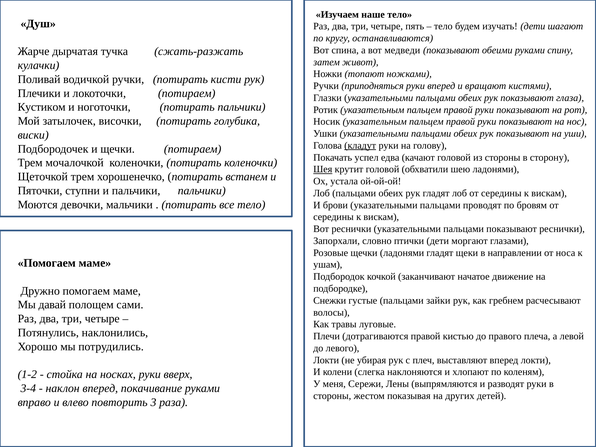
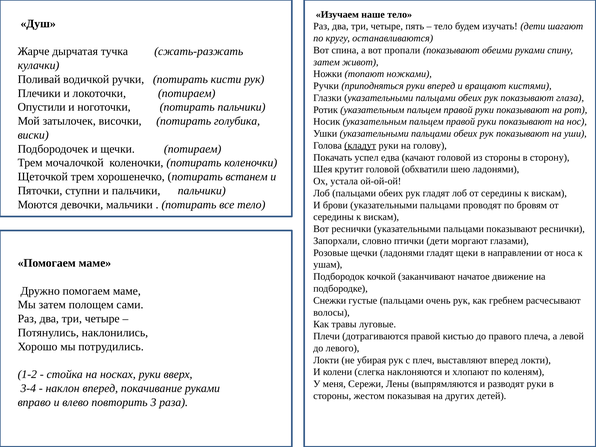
медведи: медведи -> пропали (402, 50)
Кустиком: Кустиком -> Опустили (42, 107)
Шея underline: present -> none (323, 169)
зайки: зайки -> очень (438, 300)
Мы давай: давай -> затем (52, 305)
